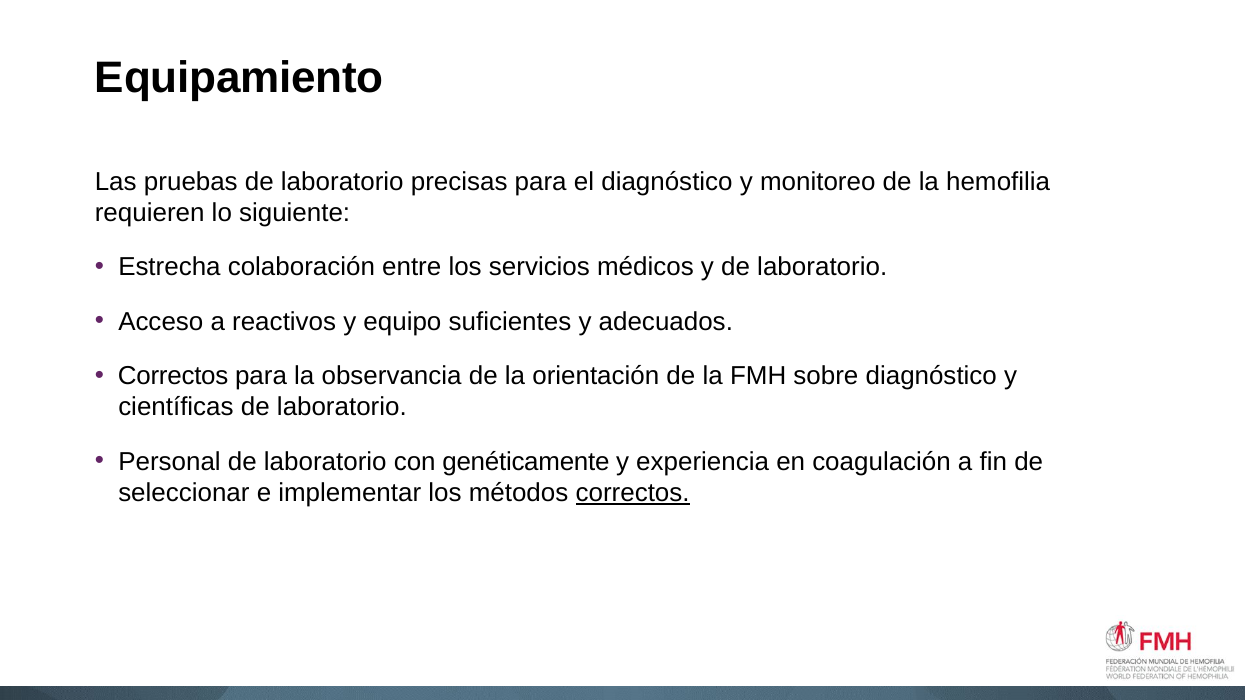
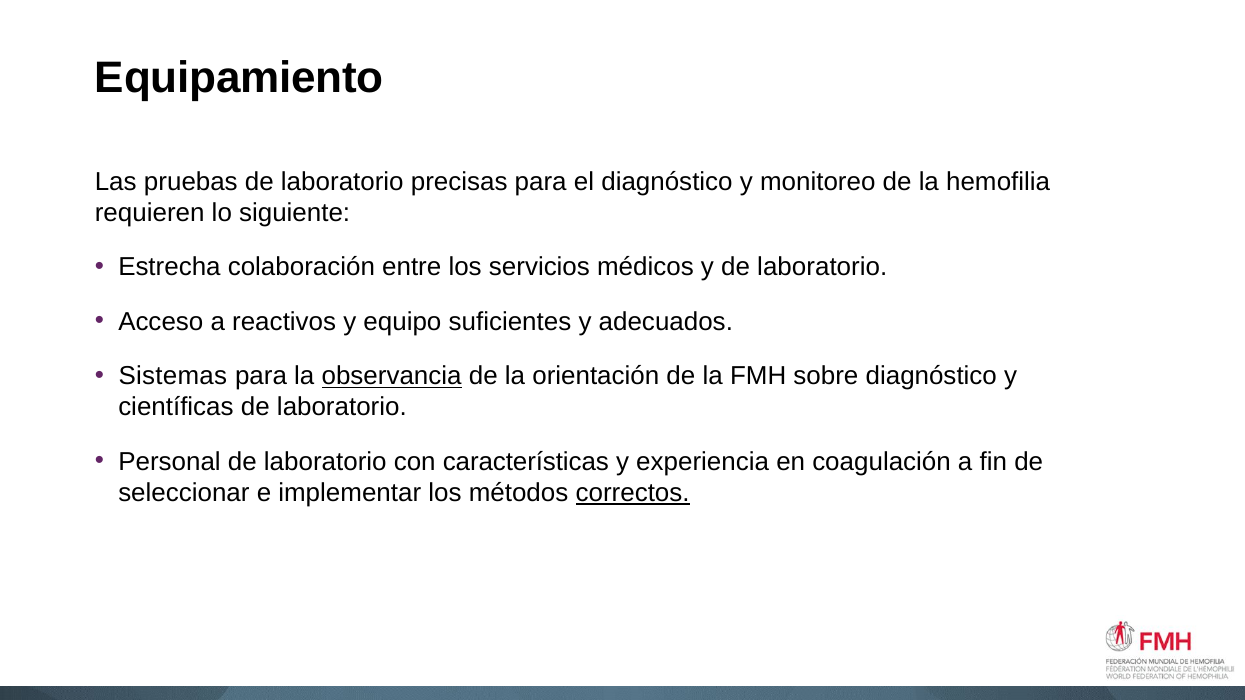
Correctos: Correctos -> Sistemas (173, 376)
observancia underline: none -> present (392, 376)
genéticamente: genéticamente -> características (526, 462)
